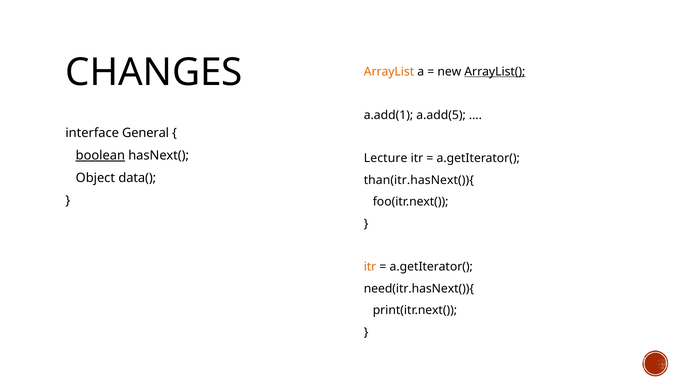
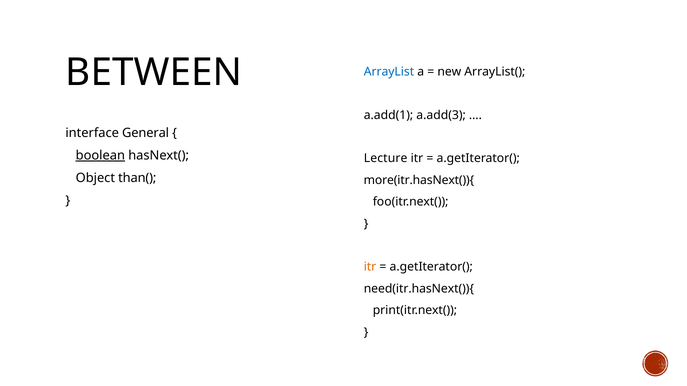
CHANGES: CHANGES -> BETWEEN (154, 72)
ArrayList colour: orange -> blue (389, 72)
ArrayList( underline: present -> none (495, 72)
a.add(5: a.add(5 -> a.add(3 (441, 115)
data(: data( -> than( (137, 178)
than(itr.hasNext()){: than(itr.hasNext()){ -> more(itr.hasNext()){ (419, 180)
